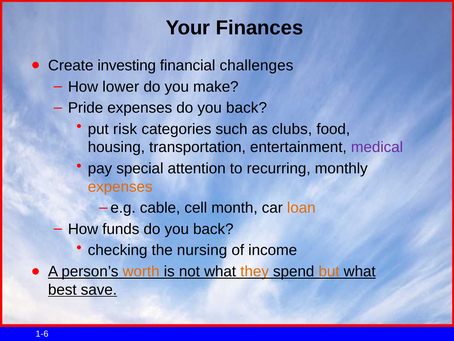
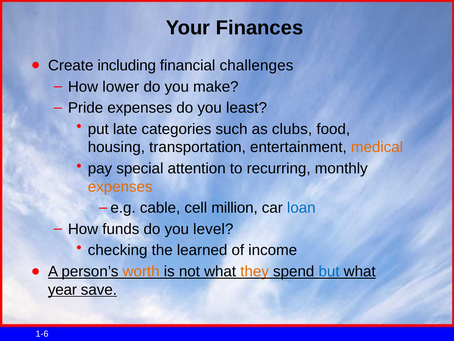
investing: investing -> including (127, 65)
expenses do you back: back -> least (247, 108)
risk: risk -> late (125, 129)
medical colour: purple -> orange (377, 147)
month: month -> million (235, 208)
loan colour: orange -> blue (301, 208)
back: back -> level (213, 229)
nursing: nursing -> learned (202, 250)
but colour: orange -> blue (329, 271)
best: best -> year (62, 289)
